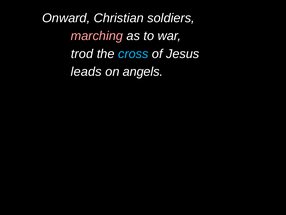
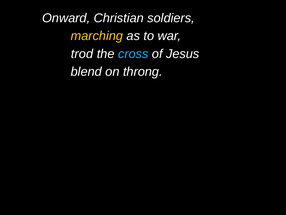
marching colour: pink -> yellow (97, 36)
leads: leads -> blend (86, 71)
angels: angels -> throng (143, 71)
